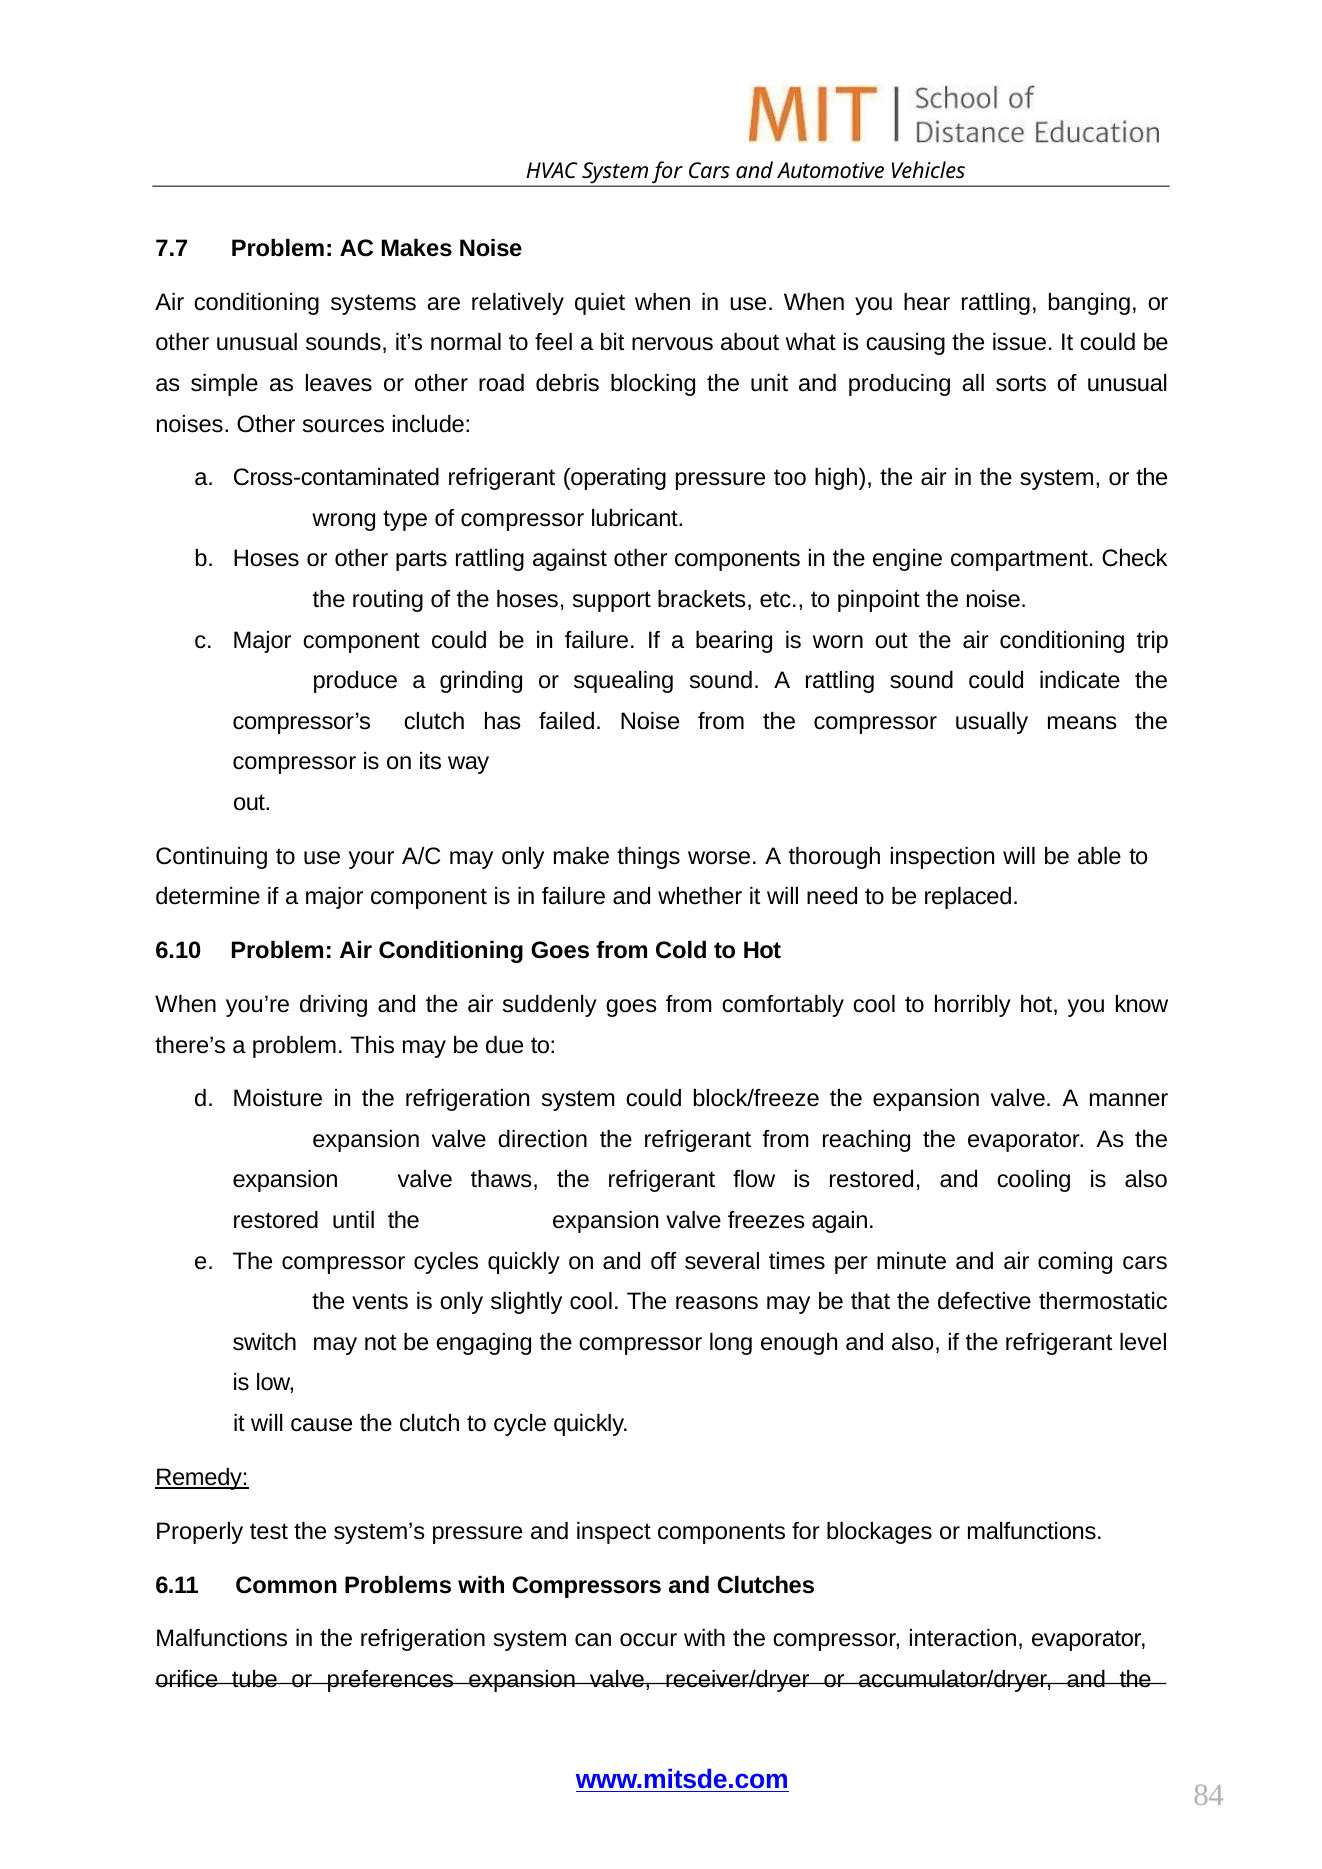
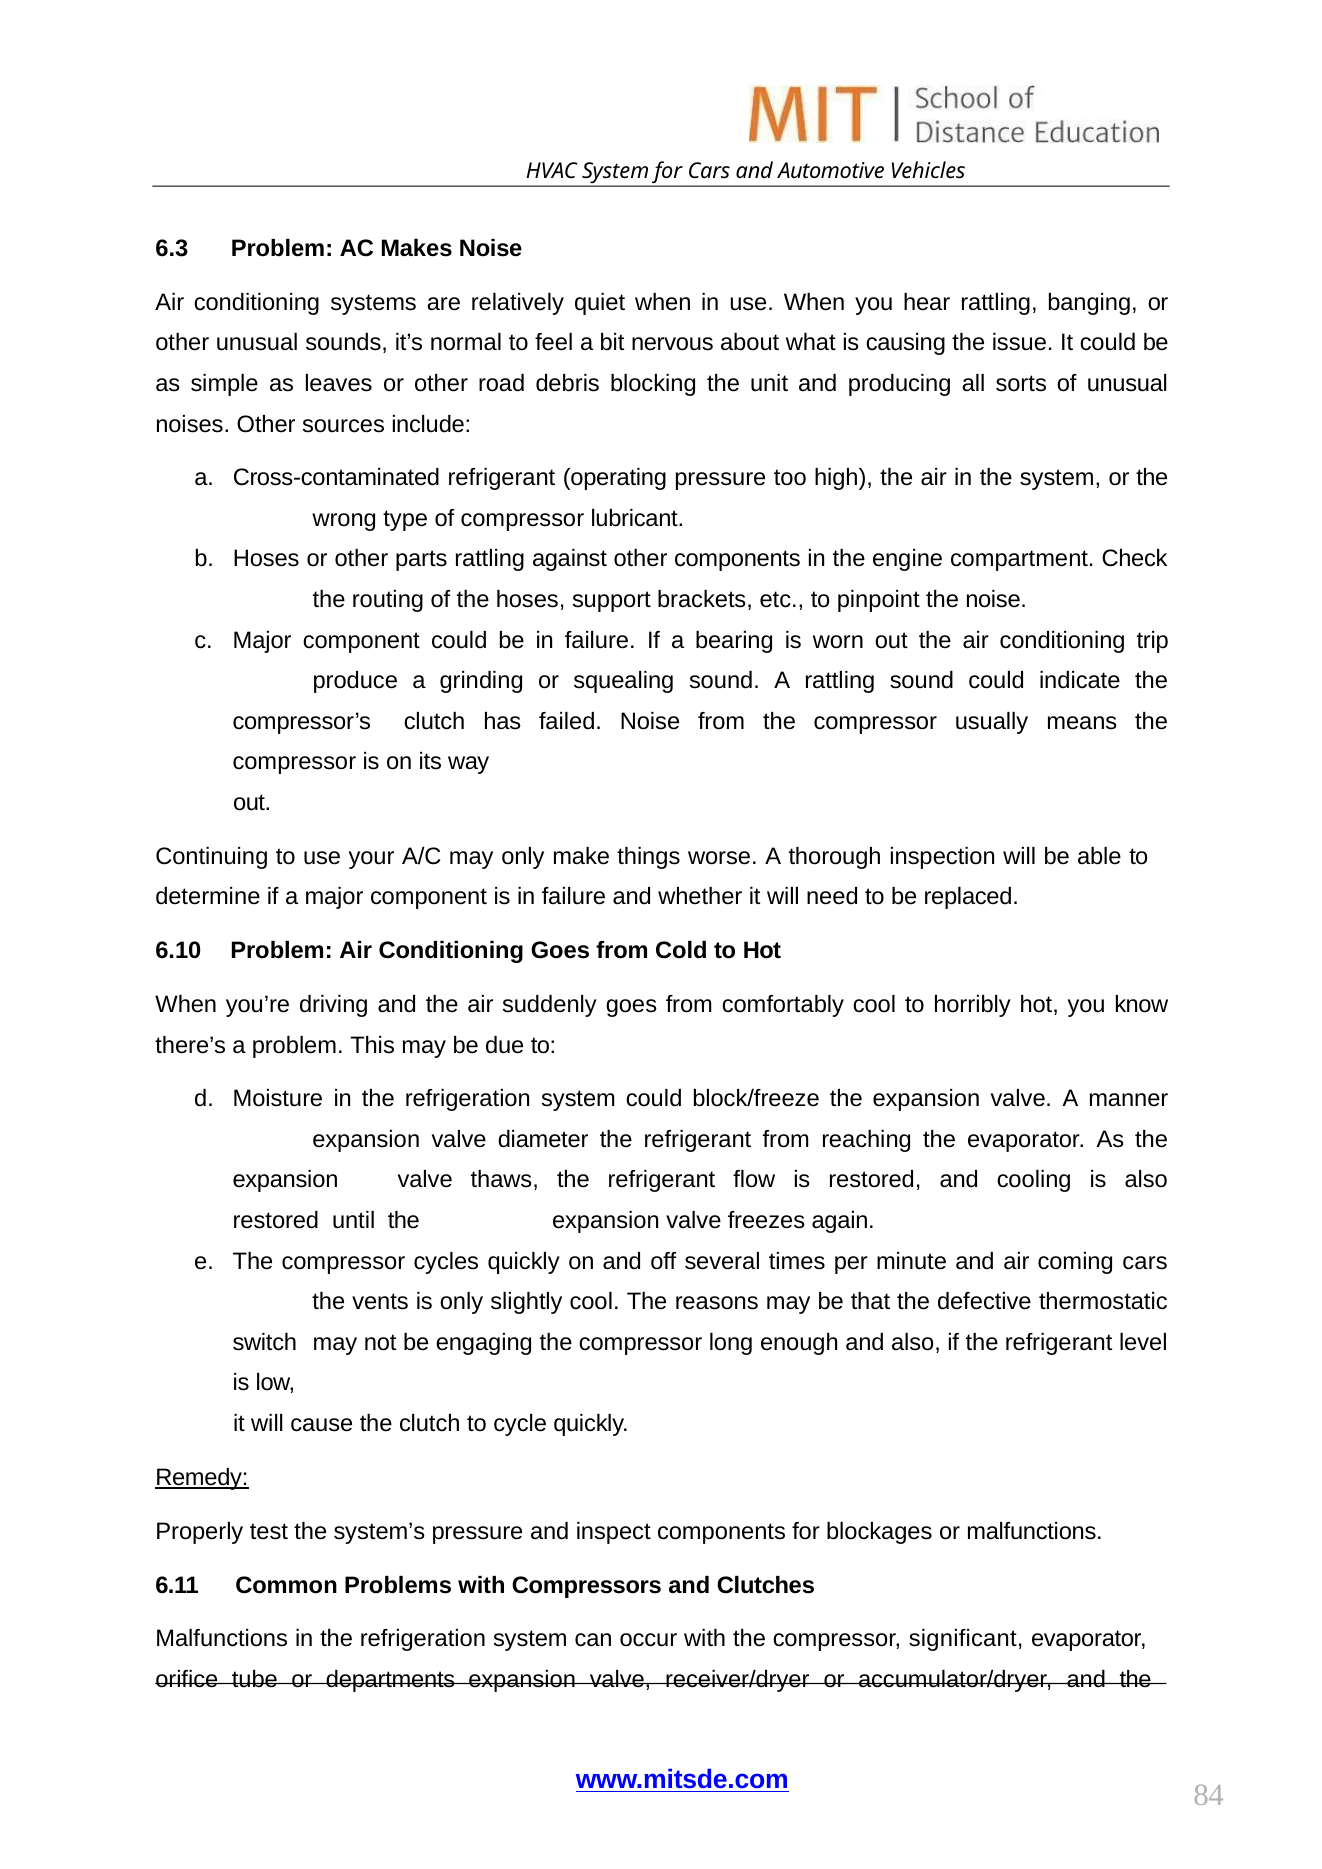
7.7: 7.7 -> 6.3 (172, 249)
direction: direction -> diameter (543, 1140)
interaction: interaction -> significant (966, 1640)
preferences: preferences -> departments (391, 1681)
